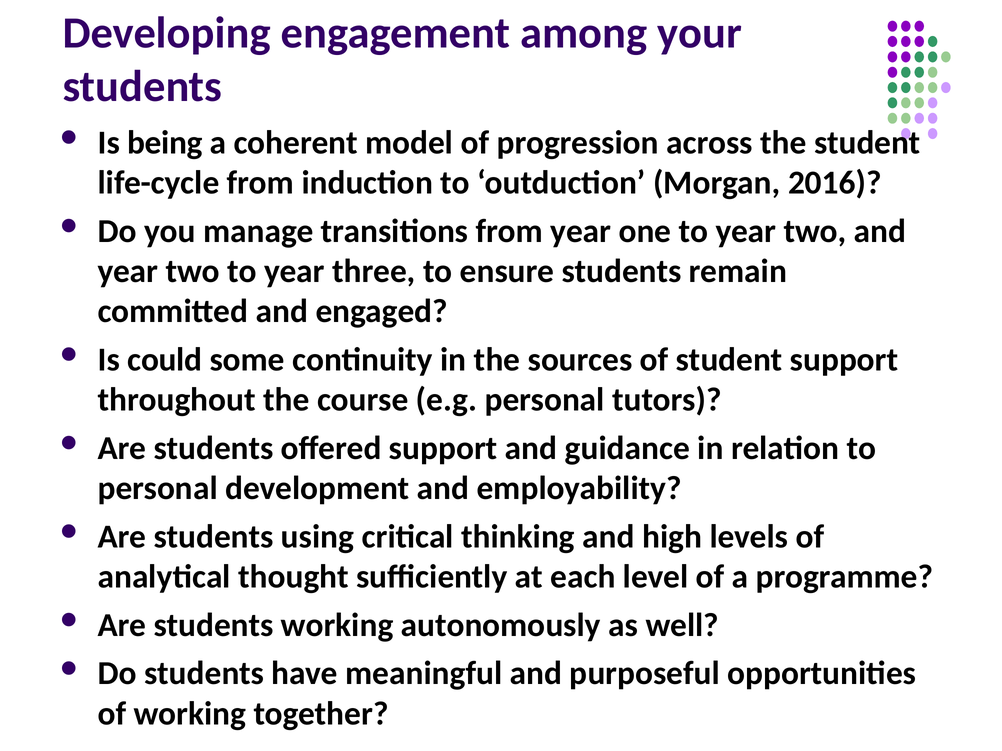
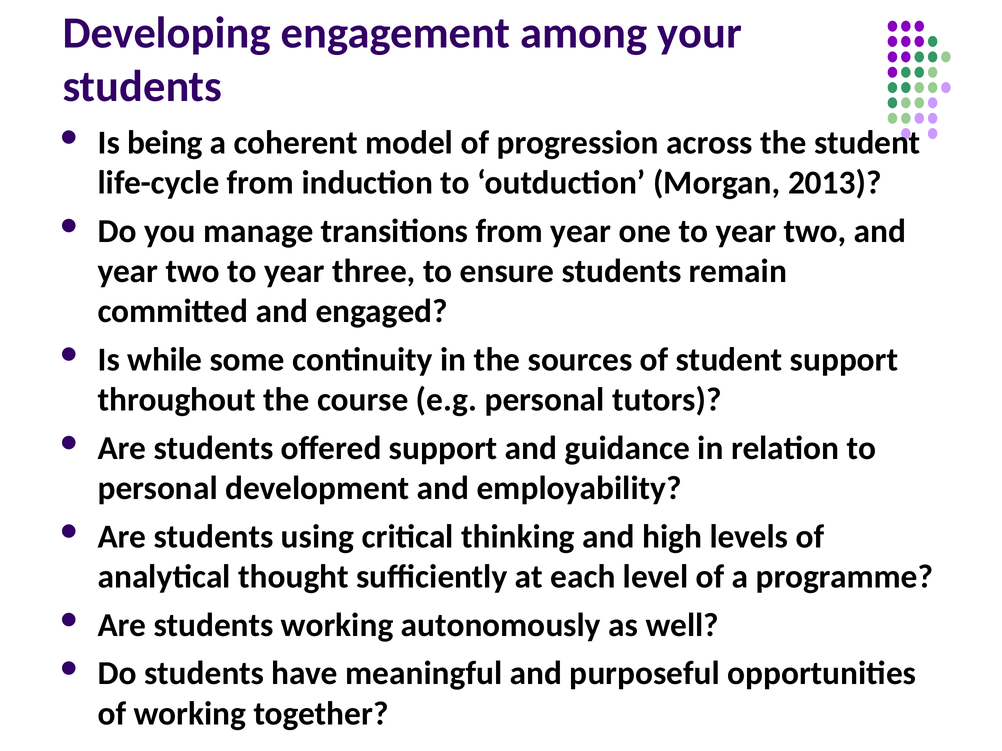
2016: 2016 -> 2013 (835, 183)
could: could -> while (165, 360)
